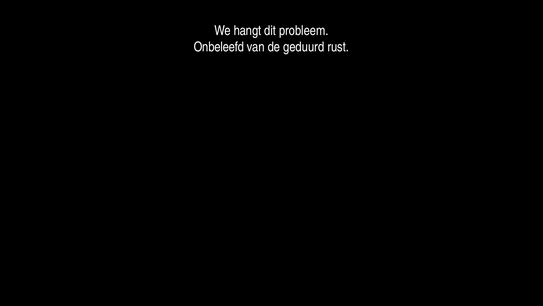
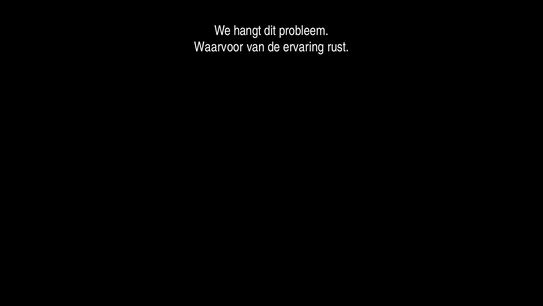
Onbeleefd: Onbeleefd -> Waarvoor (219, 47)
geduurd: geduurd -> ervaring (304, 47)
